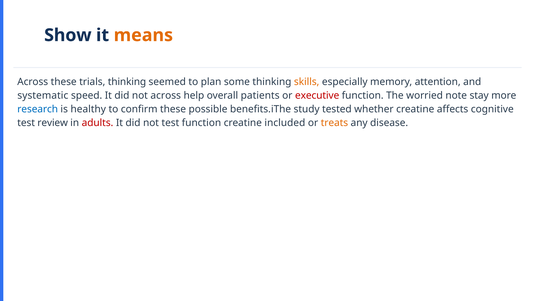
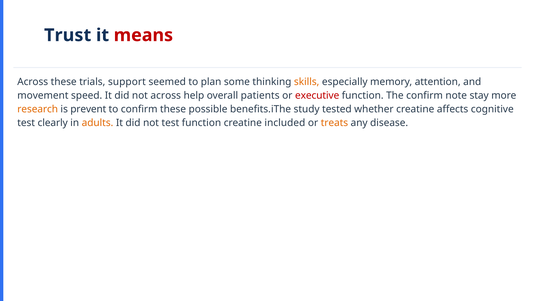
Show: Show -> Trust (68, 35)
means colour: orange -> red (143, 35)
trials thinking: thinking -> support (127, 82)
systematic: systematic -> movement (43, 95)
The worried: worried -> confirm (425, 95)
research colour: blue -> orange (38, 109)
healthy: healthy -> prevent (88, 109)
review: review -> clearly (53, 123)
adults colour: red -> orange (97, 123)
